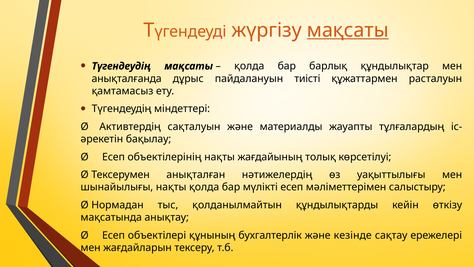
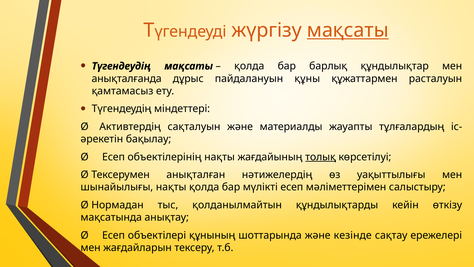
тиісті: тиісті -> құны (307, 78)
толық underline: none -> present (321, 157)
бухгалтерлік: бухгалтерлік -> шоттарында (270, 235)
